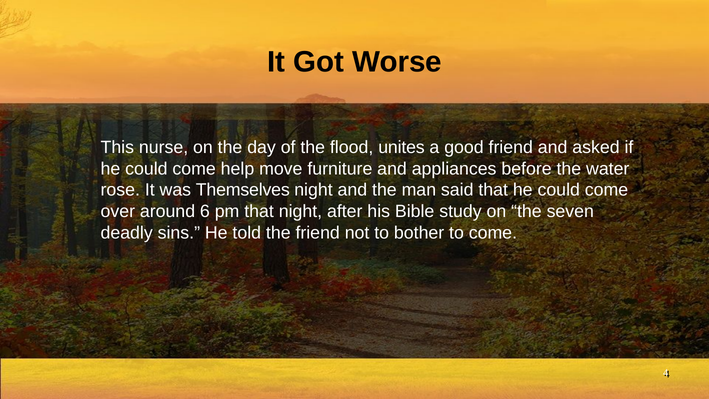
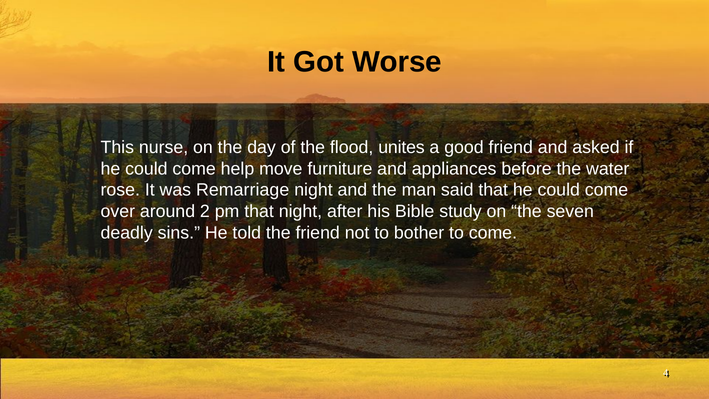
Themselves: Themselves -> Remarriage (243, 190)
6: 6 -> 2 (205, 211)
